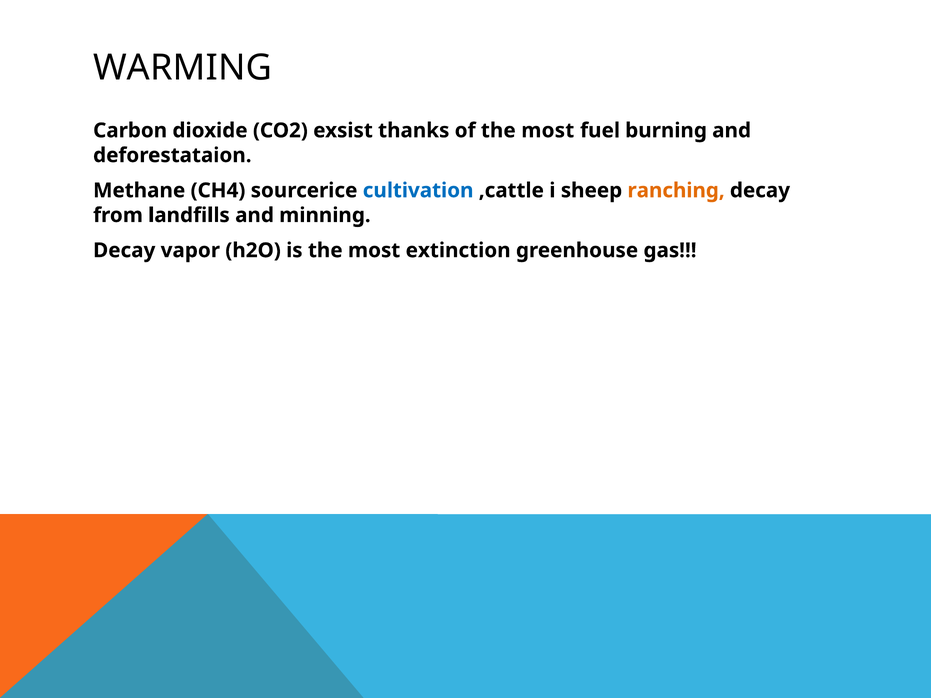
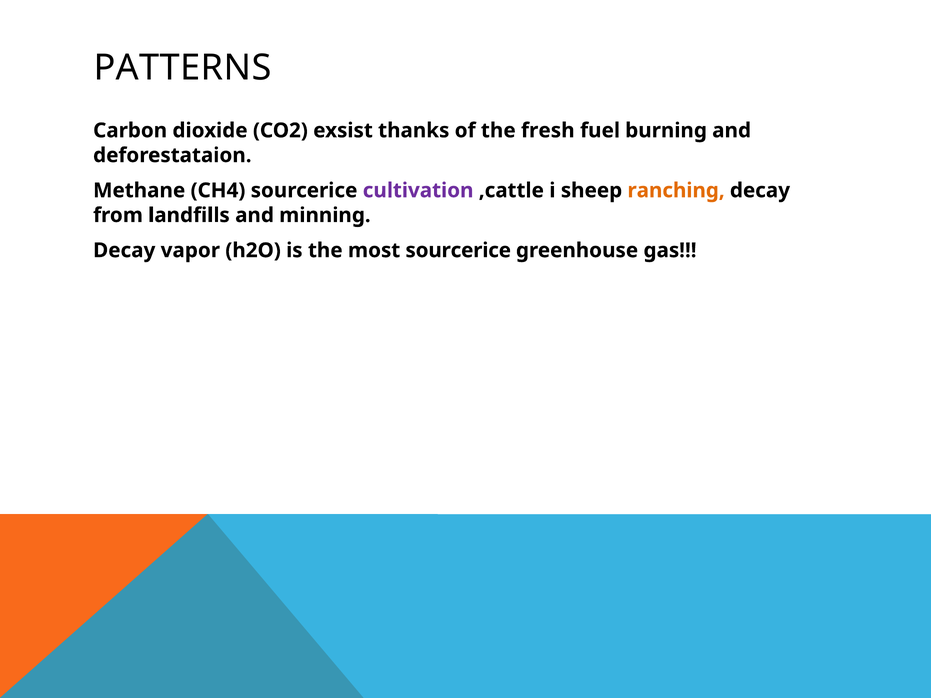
WARMING: WARMING -> PATTERNS (183, 68)
of the most: most -> fresh (548, 131)
cultivation colour: blue -> purple (418, 191)
most extinction: extinction -> sourcerice (458, 250)
